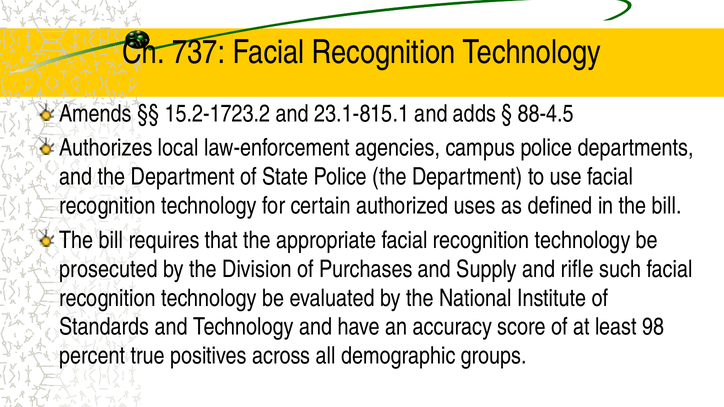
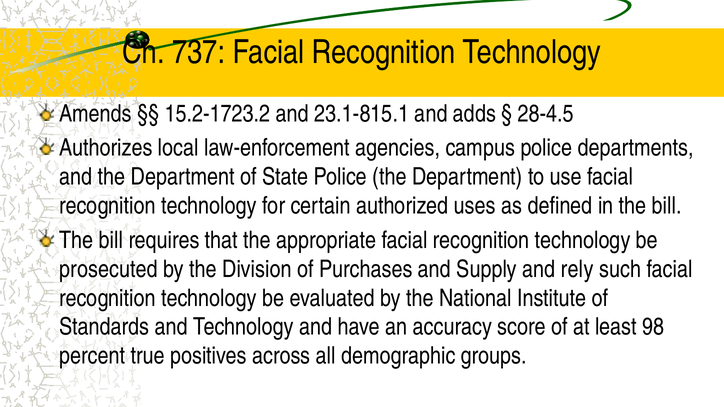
88-4.5: 88-4.5 -> 28-4.5 (546, 114)
rifle: rifle -> rely (577, 269)
